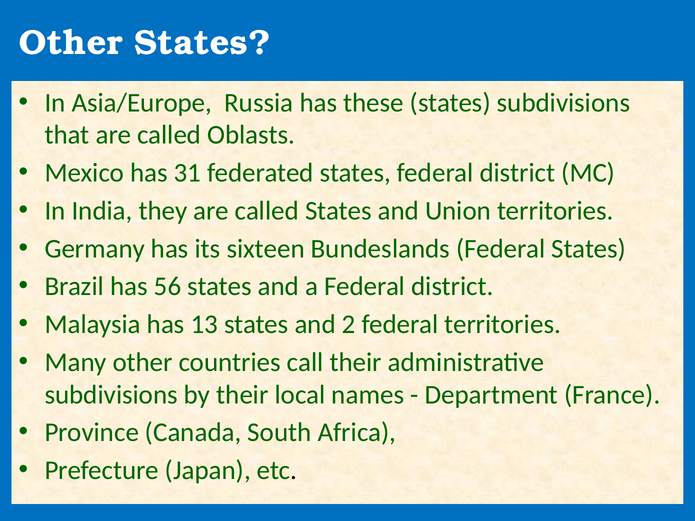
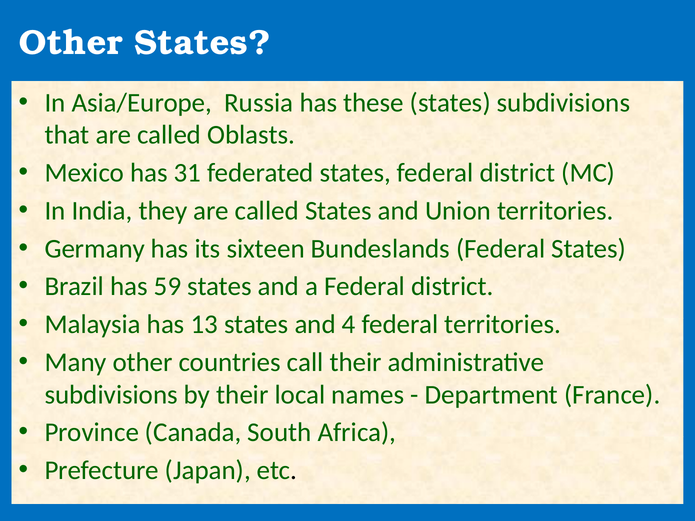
56: 56 -> 59 (168, 287)
2: 2 -> 4 (349, 324)
